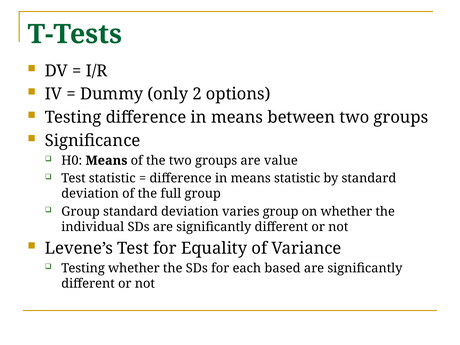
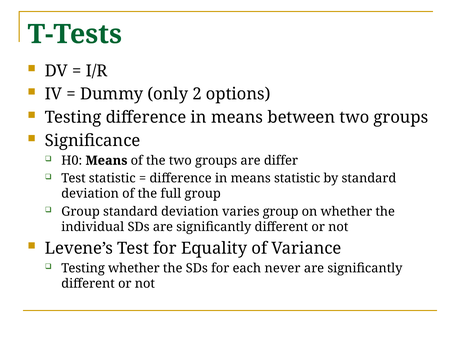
value: value -> differ (281, 161)
based: based -> never (283, 268)
